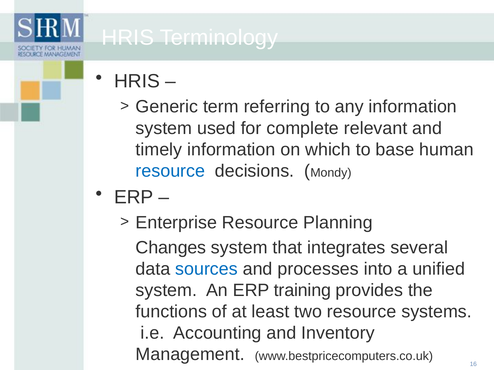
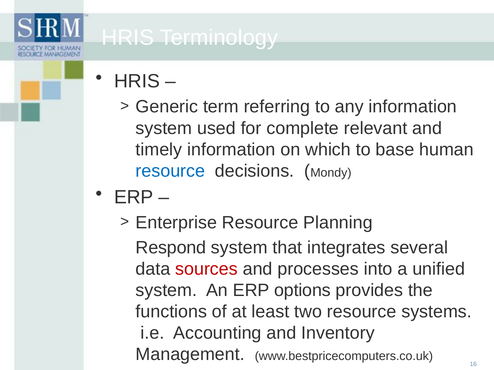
Changes: Changes -> Respond (171, 248)
sources colour: blue -> red (207, 269)
training: training -> options (302, 291)
